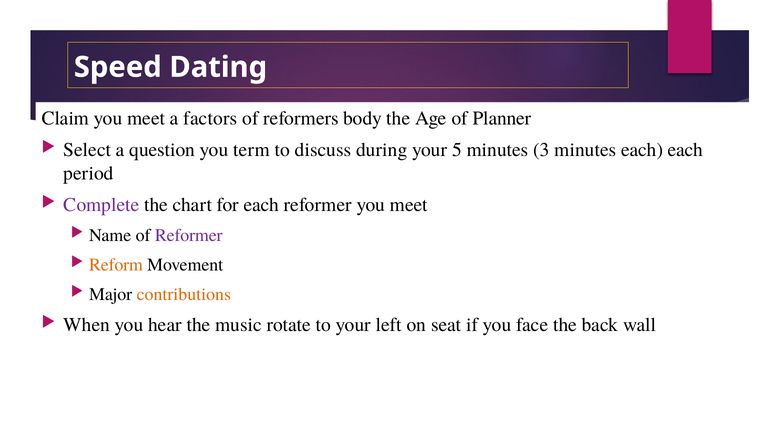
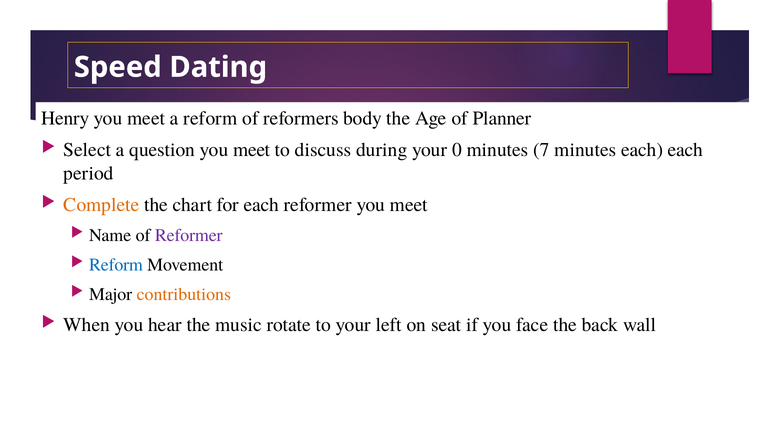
Claim: Claim -> Henry (65, 118)
a factors: factors -> reform (210, 118)
question you term: term -> meet (252, 150)
5: 5 -> 0 (457, 150)
3: 3 -> 7 (541, 150)
Complete colour: purple -> orange (101, 205)
Reform colour: orange -> blue (116, 265)
